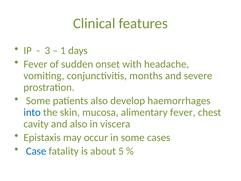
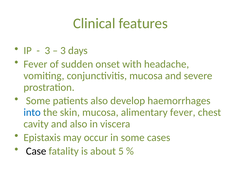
1: 1 -> 3 (63, 51)
conjunctivitis months: months -> mucosa (146, 76)
Case colour: blue -> black (36, 151)
